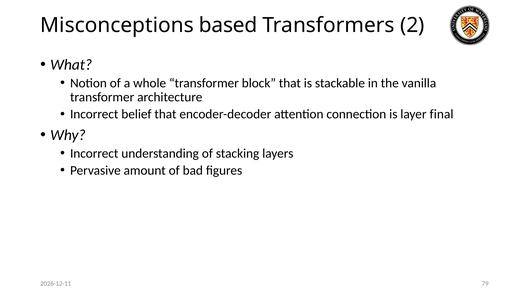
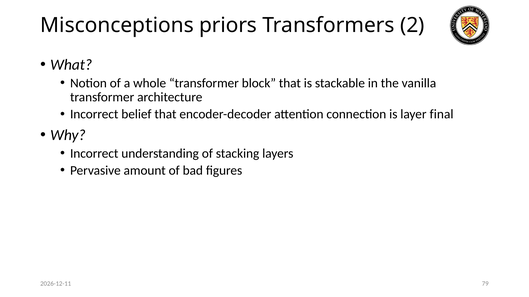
based: based -> priors (228, 25)
